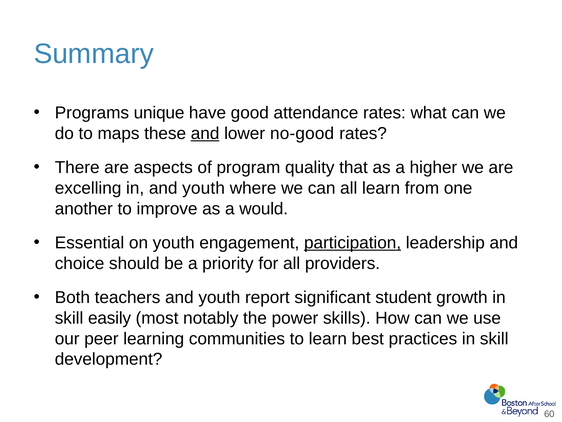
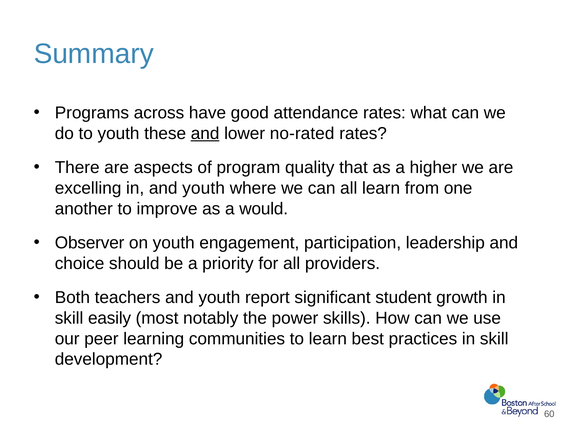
unique: unique -> across (159, 113)
to maps: maps -> youth (118, 133)
no-good: no-good -> no-rated (302, 133)
Essential: Essential -> Observer (90, 242)
participation underline: present -> none (353, 242)
